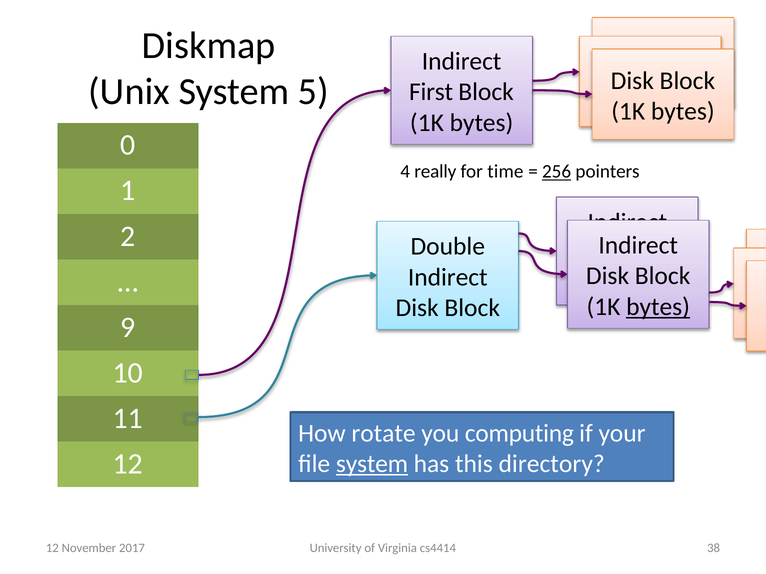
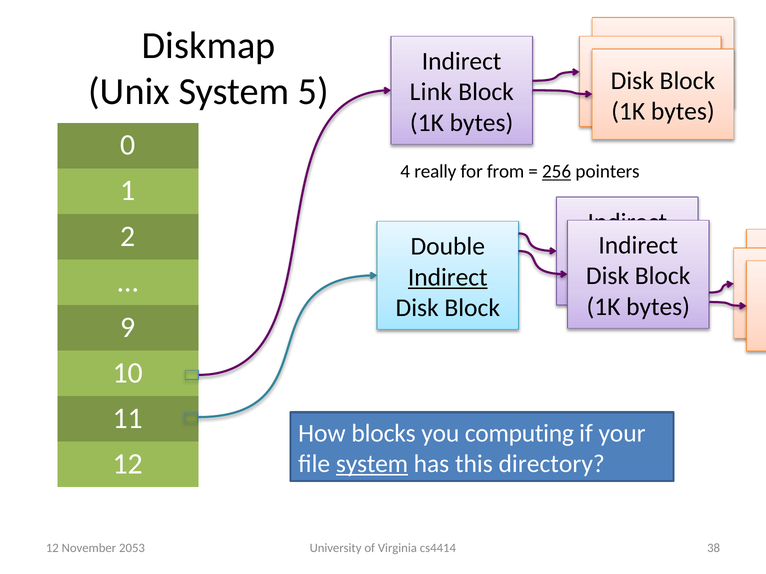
First: First -> Link (431, 92)
time: time -> from (506, 172)
Indirect underline: none -> present (448, 277)
bytes underline: present -> none (658, 307)
rotate: rotate -> blocks (384, 434)
2017: 2017 -> 2053 (132, 549)
